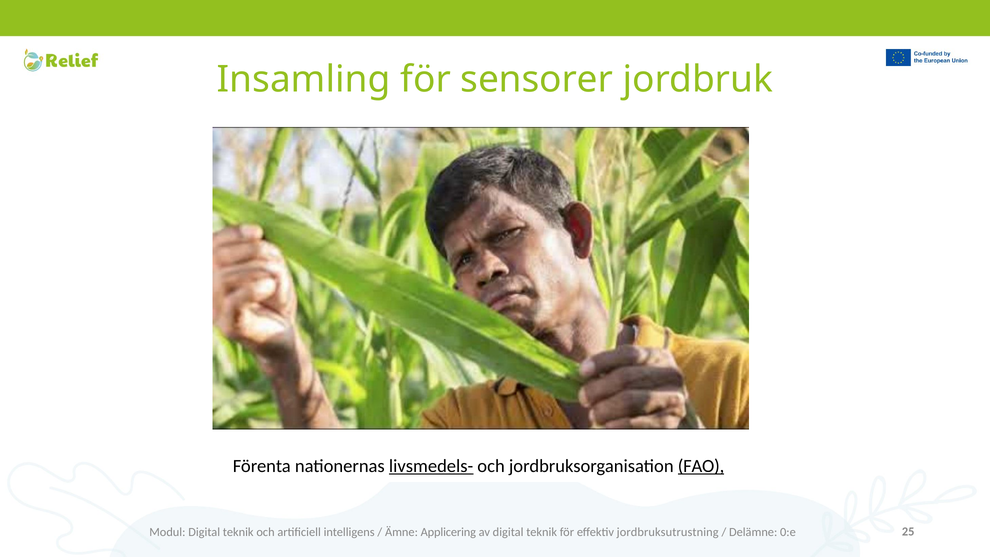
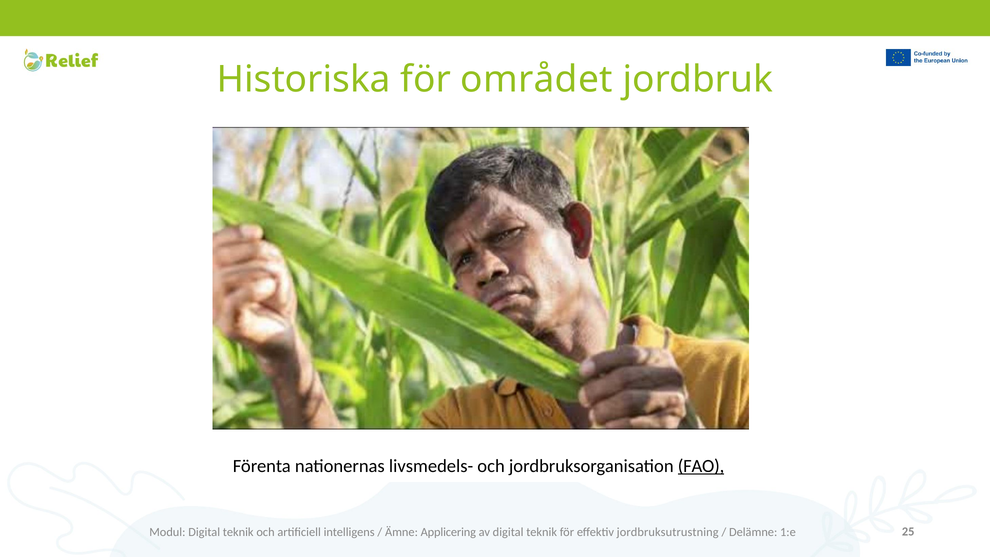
Insamling: Insamling -> Historiska (304, 79)
sensorer: sensorer -> området (537, 79)
livsmedels- underline: present -> none (431, 466)
0:e: 0:e -> 1:e (788, 532)
